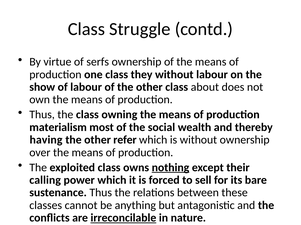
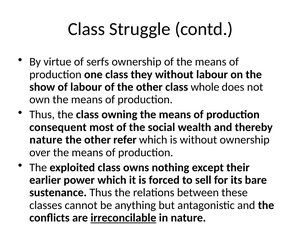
about: about -> whole (205, 87)
materialism: materialism -> consequent (58, 128)
having: having -> nature (46, 140)
nothing underline: present -> none (170, 168)
calling: calling -> earlier (45, 181)
